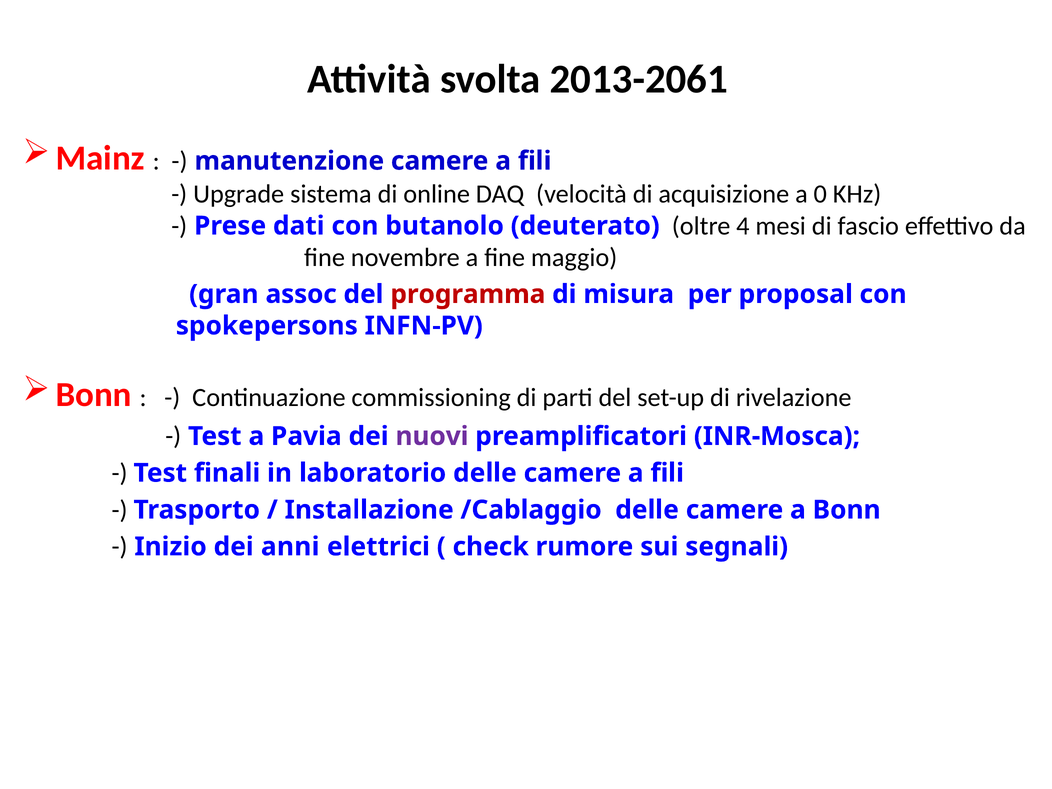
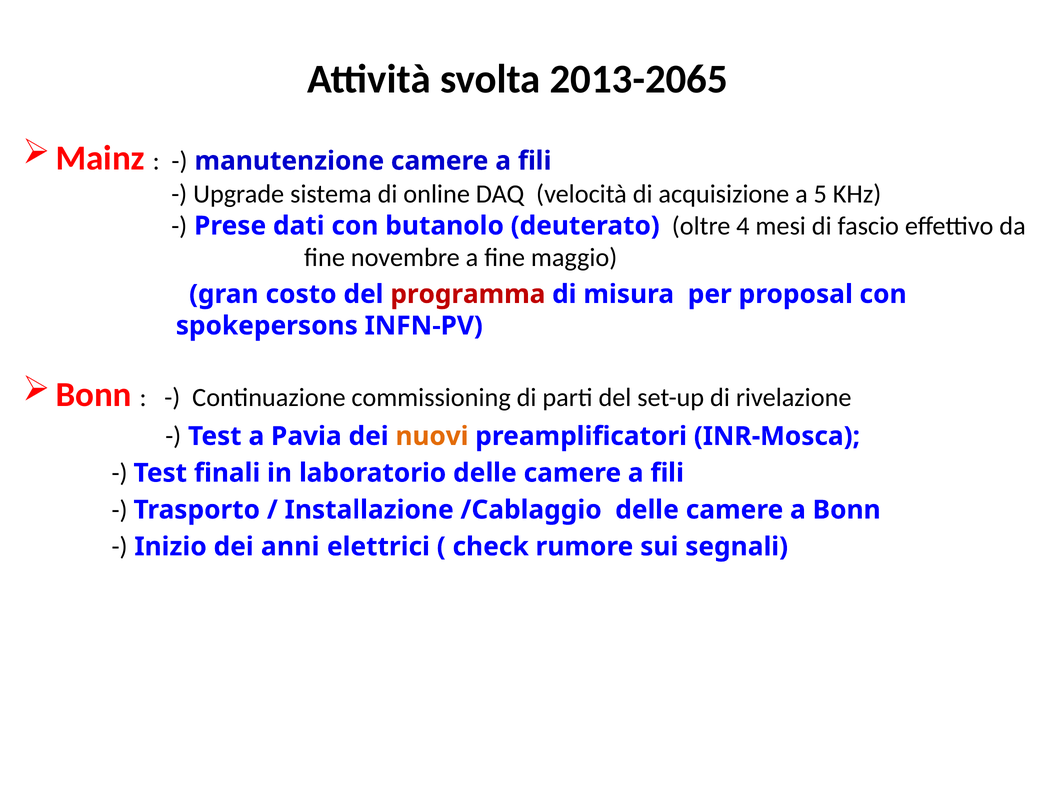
2013-2061: 2013-2061 -> 2013-2065 (639, 79)
0: 0 -> 5 (820, 194)
assoc: assoc -> costo (301, 294)
nuovi colour: purple -> orange (432, 436)
